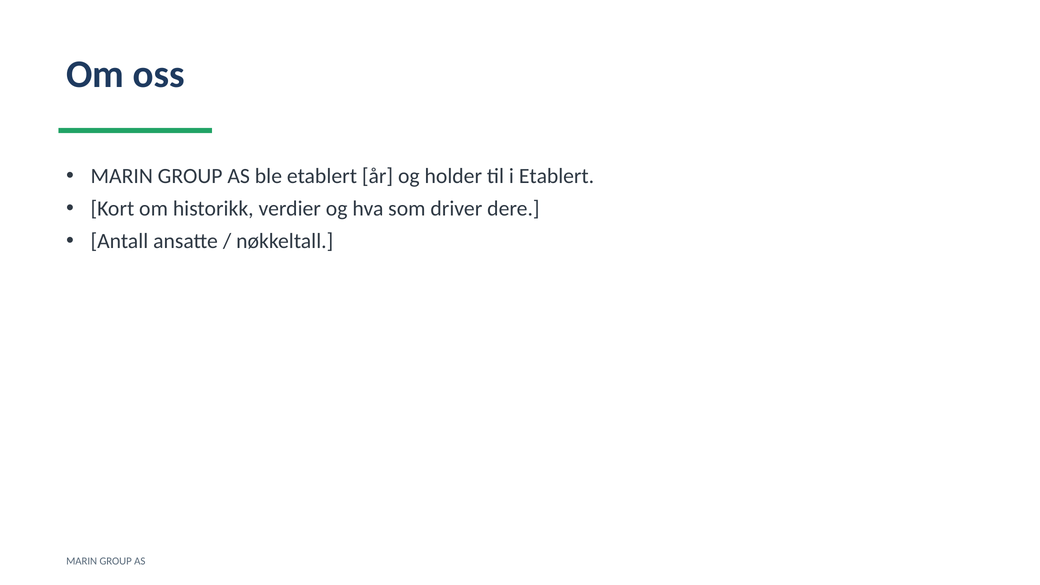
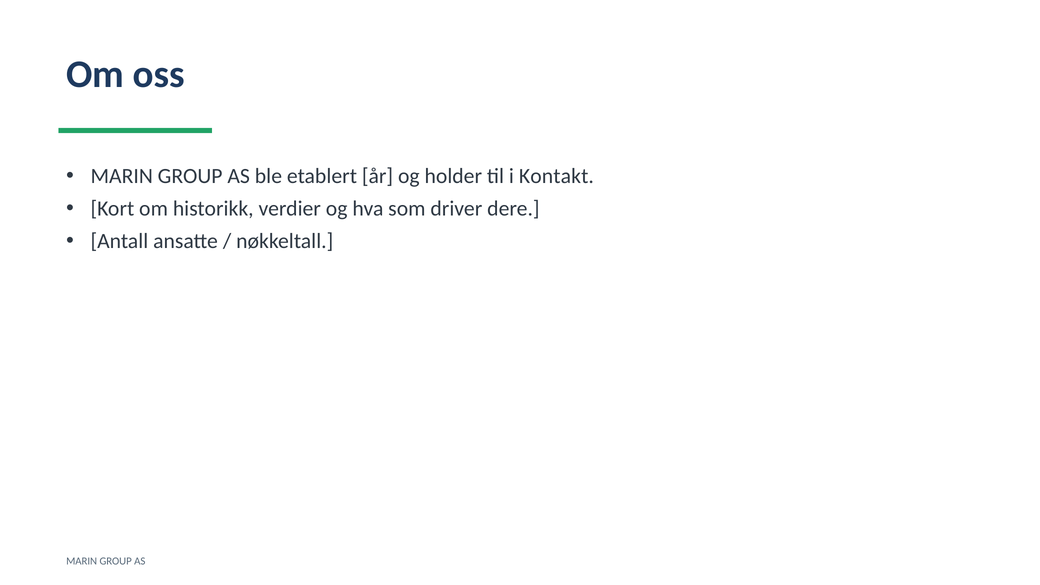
i Etablert: Etablert -> Kontakt (556, 176)
